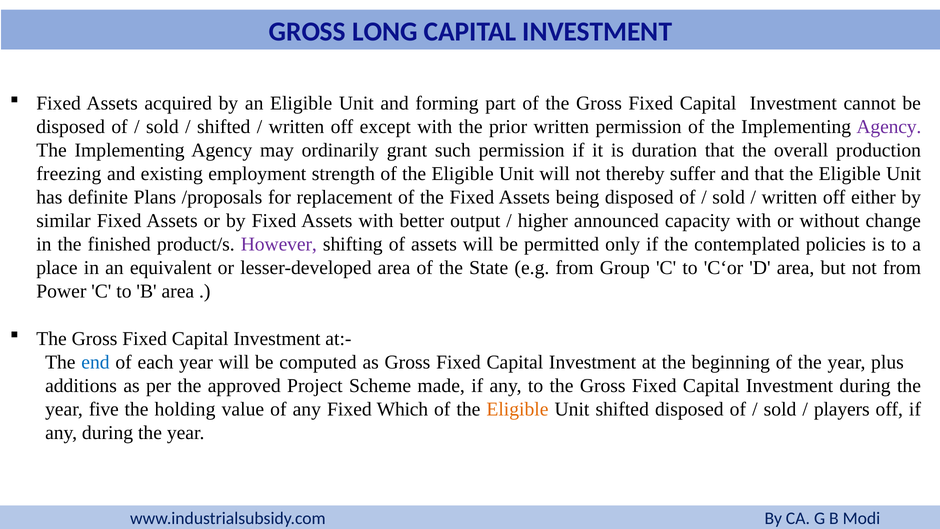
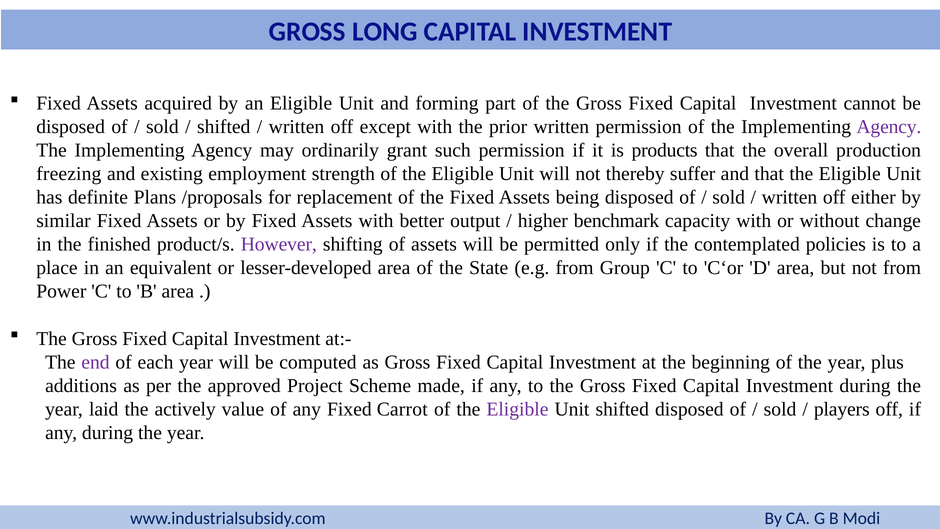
duration: duration -> products (665, 150)
announced: announced -> benchmark (617, 221)
end colour: blue -> purple (96, 362)
five: five -> laid (104, 409)
holding: holding -> actively (185, 409)
Which: Which -> Carrot (402, 409)
Eligible colour: orange -> purple (517, 409)
